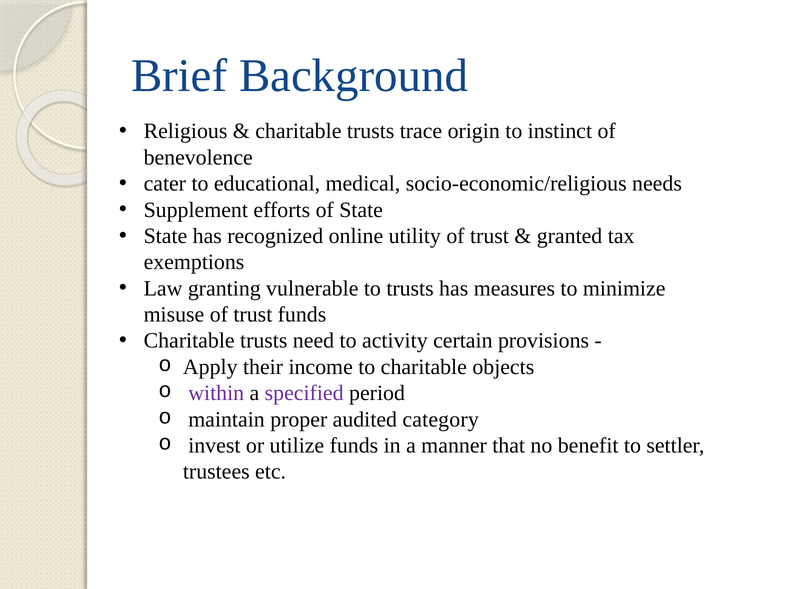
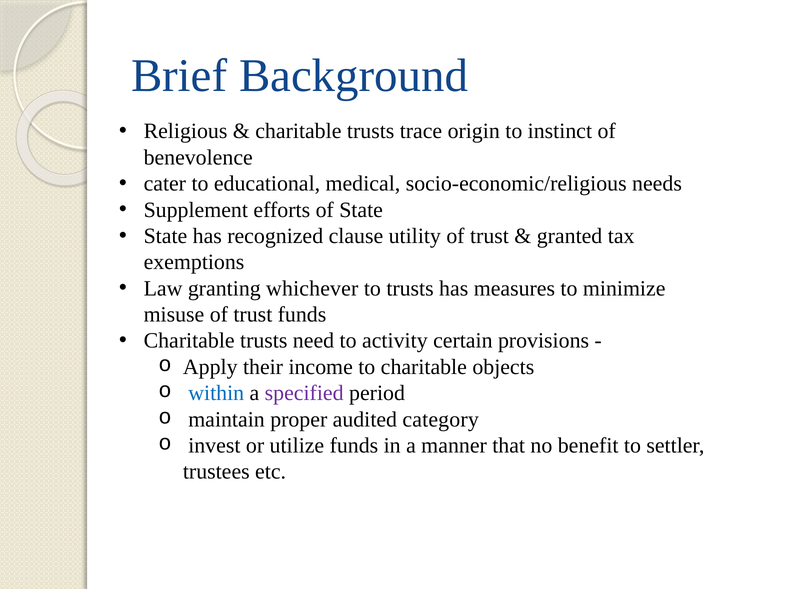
online: online -> clause (356, 236)
vulnerable: vulnerable -> whichever (312, 289)
within colour: purple -> blue (216, 393)
